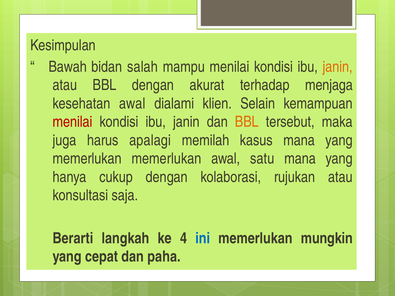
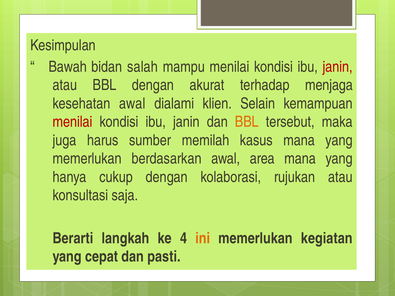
janin colour: orange -> red (338, 67)
apalagi: apalagi -> sumber (150, 140)
memerlukan memerlukan: memerlukan -> berdasarkan (167, 159)
satu: satu -> area (262, 159)
ini colour: blue -> orange (203, 238)
mungkin: mungkin -> kegiatan (327, 238)
paha: paha -> pasti (164, 257)
